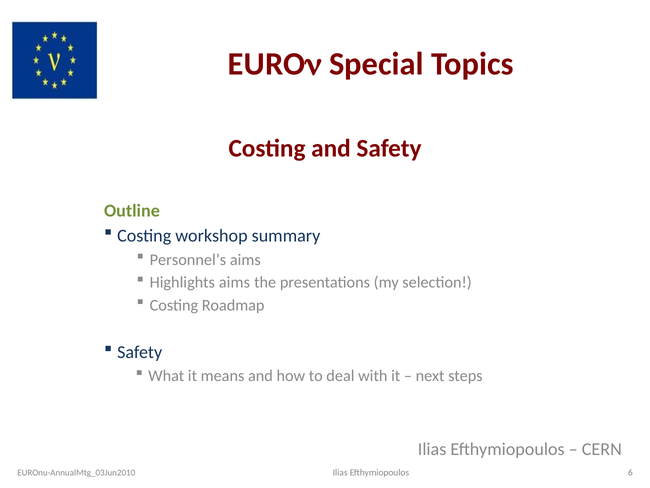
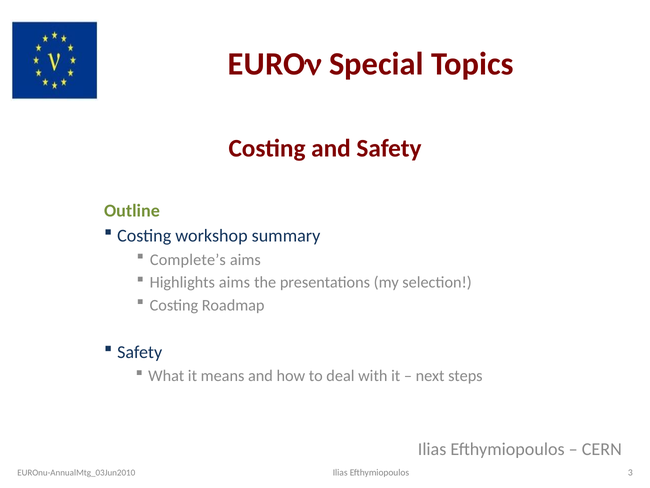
Personnel’s: Personnel’s -> Complete’s (188, 259)
6: 6 -> 3 (630, 472)
